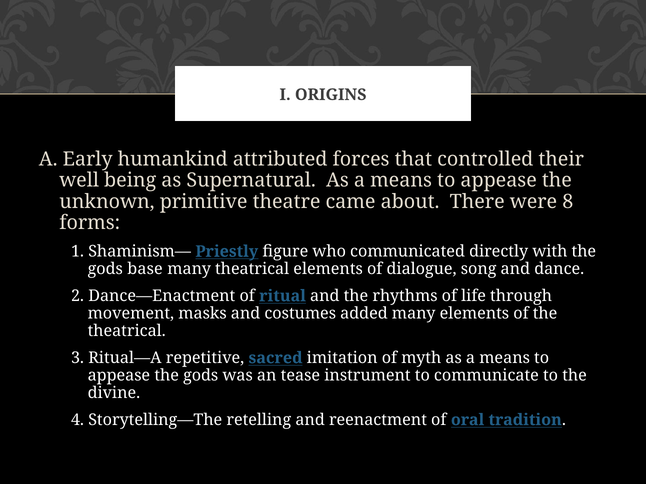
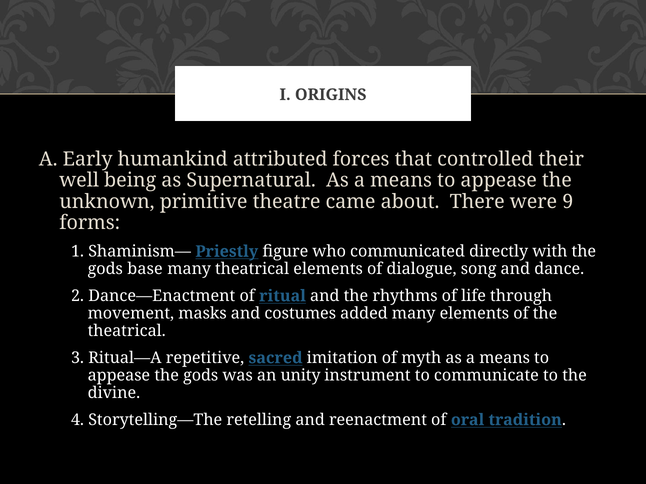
8: 8 -> 9 (568, 202)
tease: tease -> unity (301, 376)
